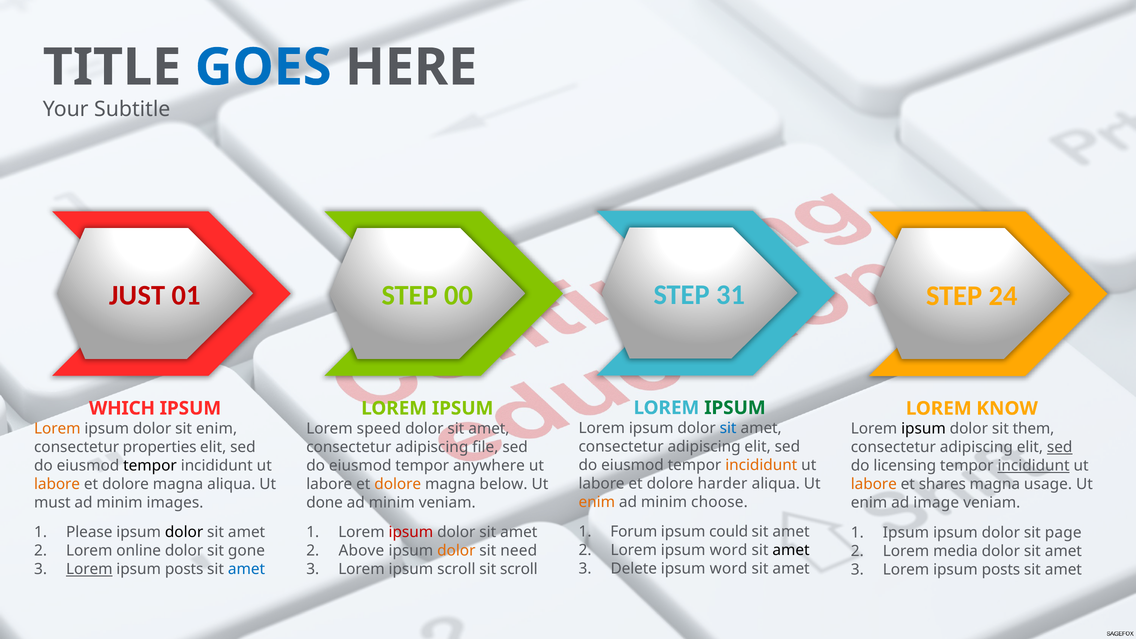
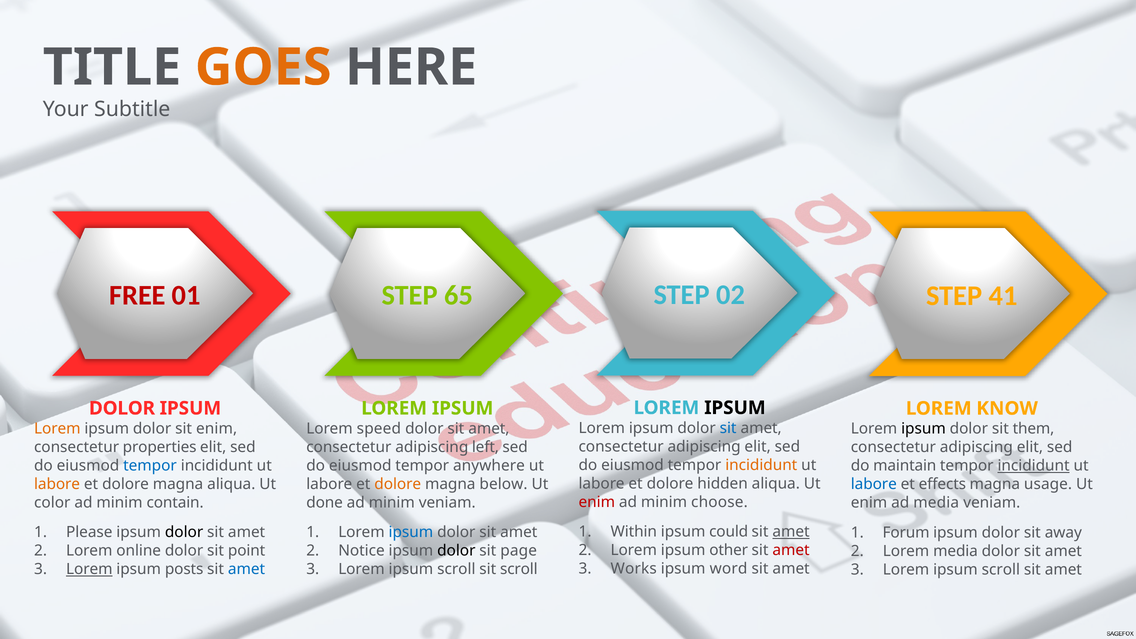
GOES colour: blue -> orange (263, 67)
31: 31 -> 02 (731, 295)
JUST: JUST -> FREE (137, 296)
00: 00 -> 65 (458, 296)
24: 24 -> 41 (1003, 296)
IPSUM colour: green -> black (735, 408)
WHICH: WHICH -> DOLOR (122, 408)
file: file -> left (485, 447)
sed underline: present -> none (1060, 447)
tempor colour: black -> blue (150, 466)
licensing: licensing -> maintain (905, 466)
harder: harder -> hidden (723, 484)
labore colour: orange -> blue (874, 484)
shares: shares -> effects (942, 484)
enim colour: orange -> red (597, 502)
must: must -> color (52, 503)
images: images -> contain (175, 503)
ad image: image -> media (936, 503)
Forum: Forum -> Within (634, 532)
amet underline: none -> present (791, 532)
ipsum colour: red -> blue (411, 532)
Ipsum: Ipsum -> Forum (906, 533)
page: page -> away (1063, 533)
Lorem ipsum word: word -> other (729, 550)
amet colour: black -> red (791, 550)
gone: gone -> point (247, 551)
Above: Above -> Notice (361, 551)
dolor colour: orange -> black (456, 551)
need: need -> page (519, 551)
Delete: Delete -> Works (634, 569)
posts: posts -> scroll (1001, 570)
